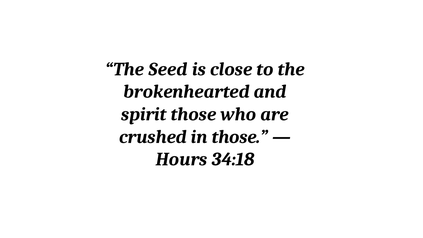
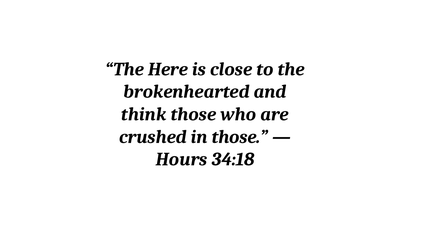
Seed: Seed -> Here (168, 69)
spirit: spirit -> think (144, 114)
